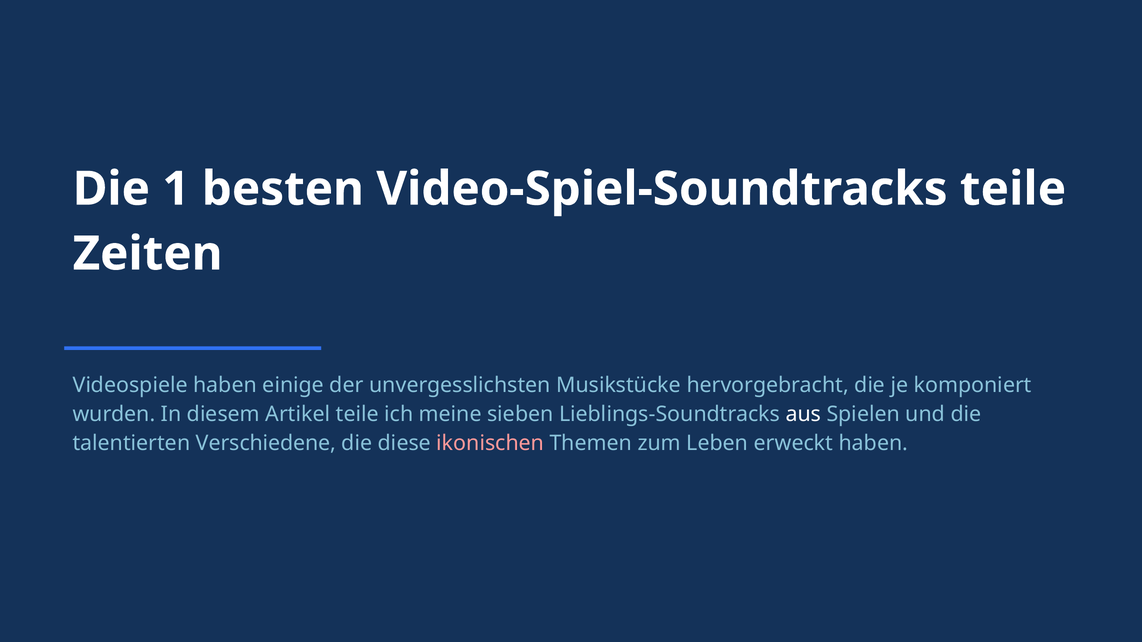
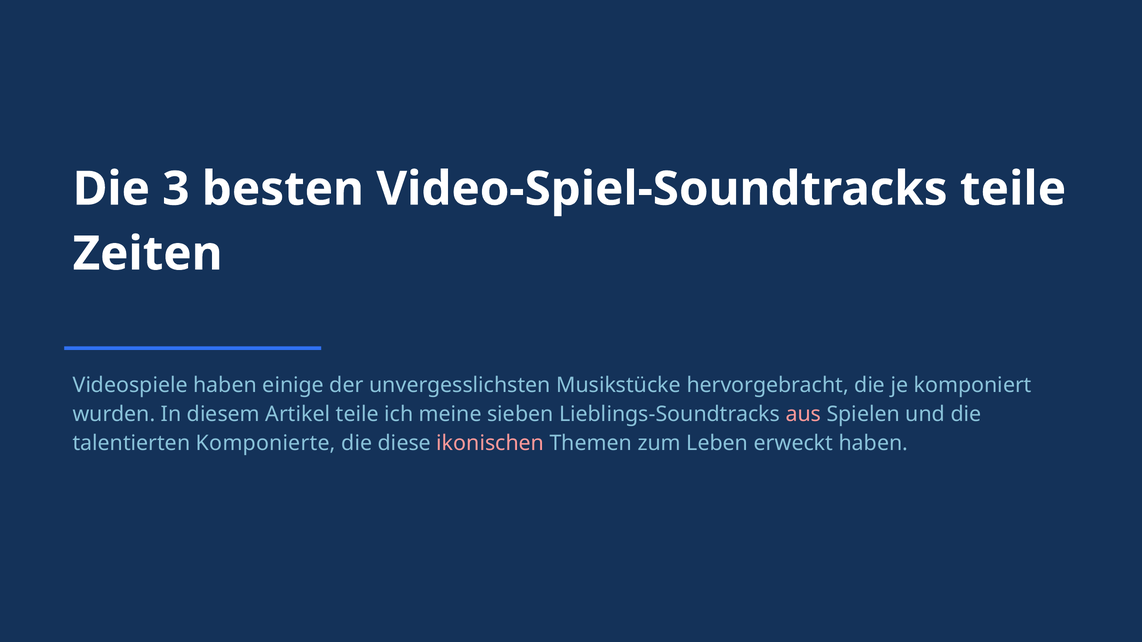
1: 1 -> 3 (176, 189)
aus colour: white -> pink (803, 414)
Verschiedene: Verschiedene -> Komponierte (266, 444)
